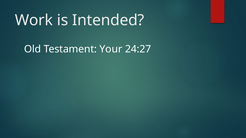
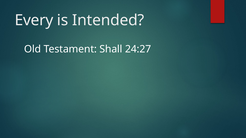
Work: Work -> Every (34, 20)
Your: Your -> Shall (111, 49)
